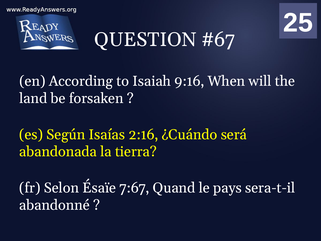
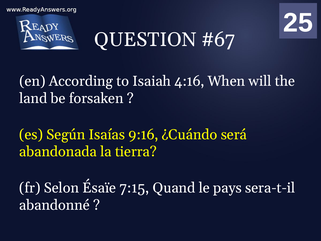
9:16: 9:16 -> 4:16 (189, 81)
2:16: 2:16 -> 9:16 (143, 134)
7:67: 7:67 -> 7:15 (134, 188)
